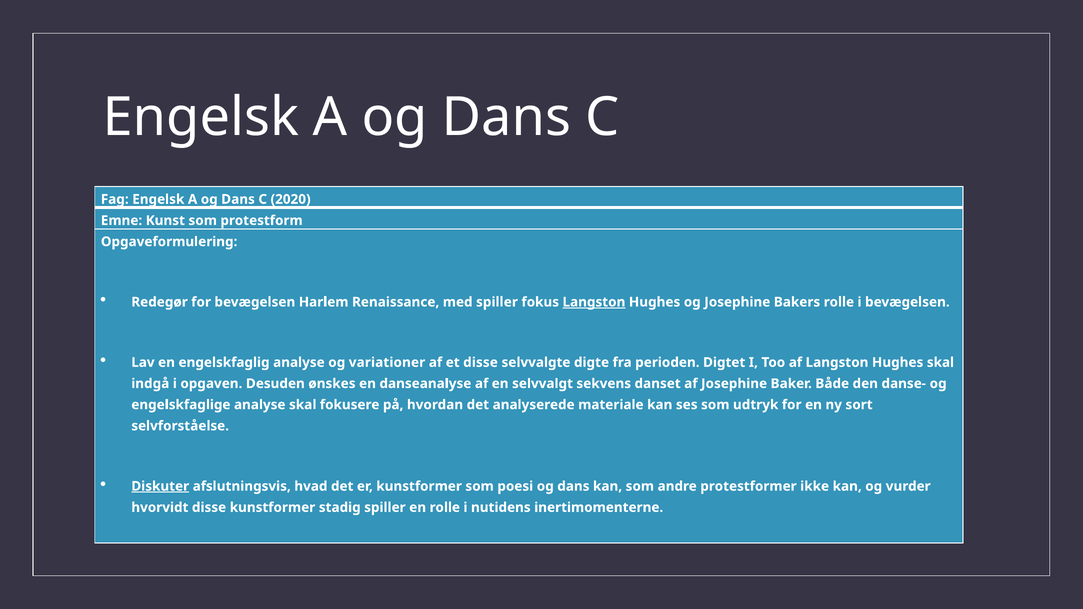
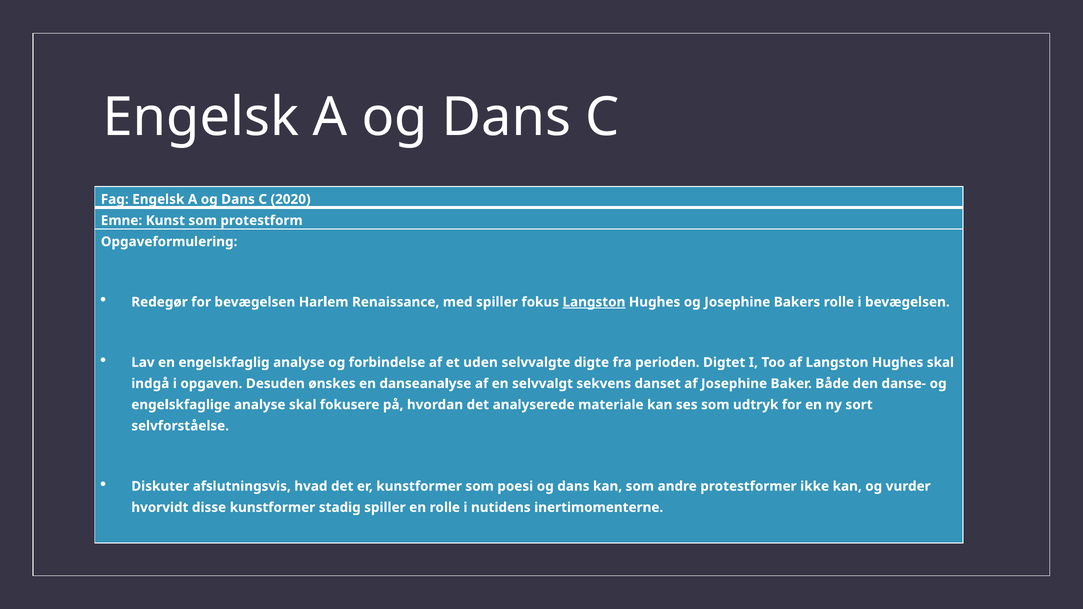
variationer: variationer -> forbindelse (387, 363)
et disse: disse -> uden (480, 363)
Diskuter underline: present -> none (160, 486)
